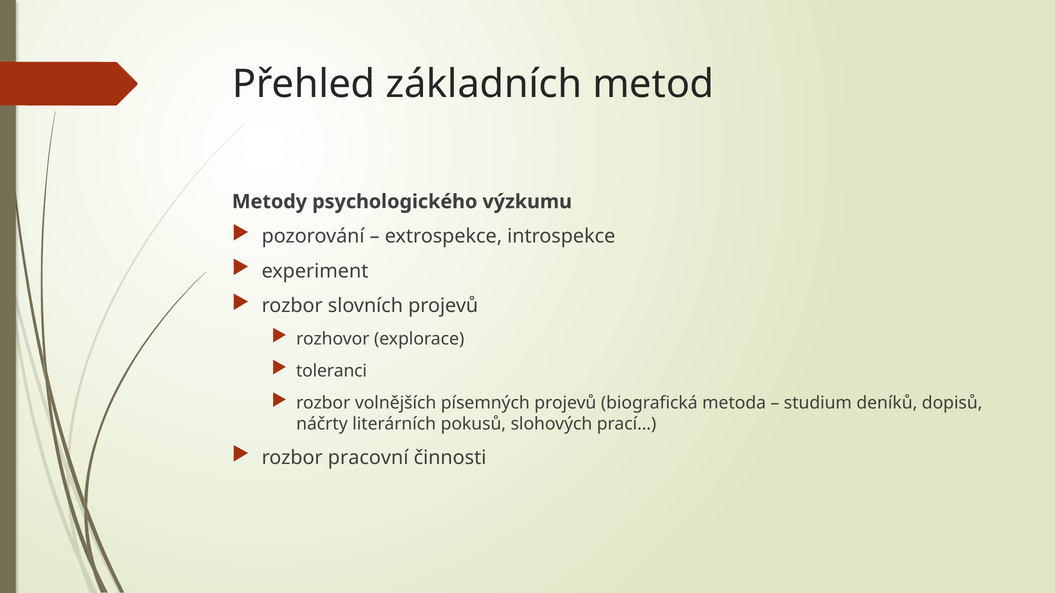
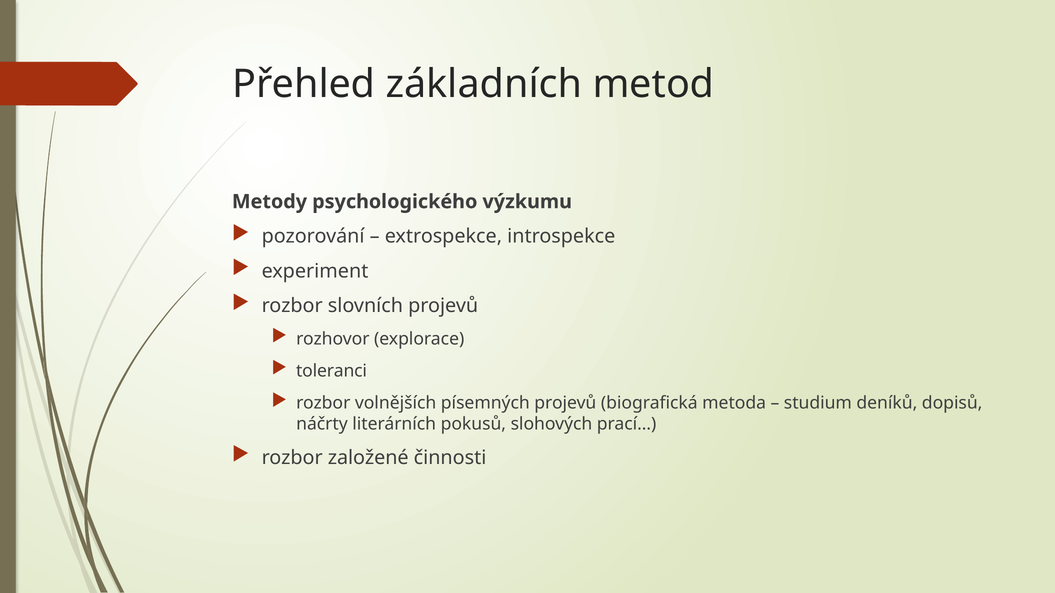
pracovní: pracovní -> založené (368, 458)
